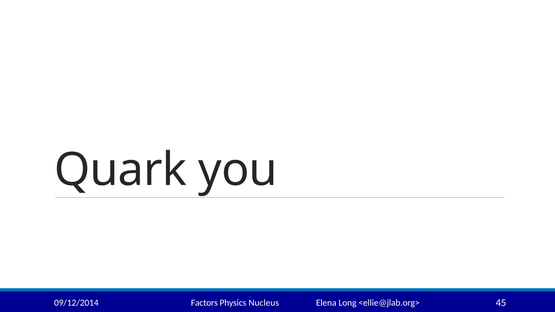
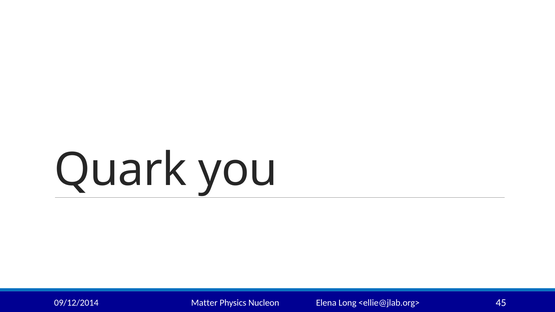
Factors: Factors -> Matter (204, 303)
Nucleus: Nucleus -> Nucleon (264, 303)
